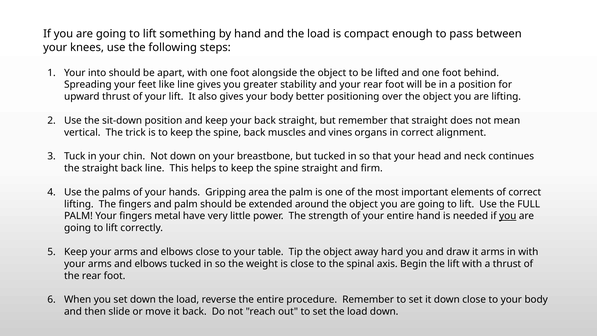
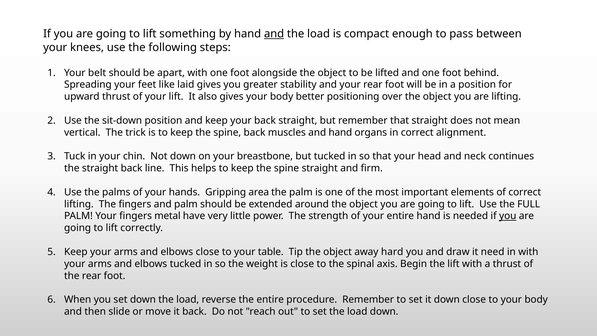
and underline: none -> present (274, 34)
into: into -> belt (97, 73)
like line: line -> laid (186, 85)
and vines: vines -> hand (340, 132)
it arms: arms -> need (493, 252)
